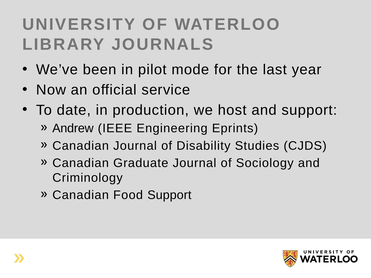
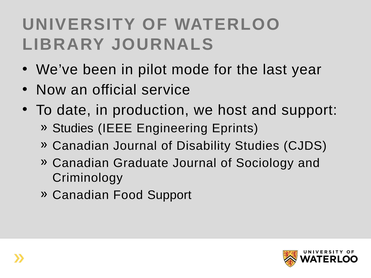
Andrew: Andrew -> Studies (73, 129)
